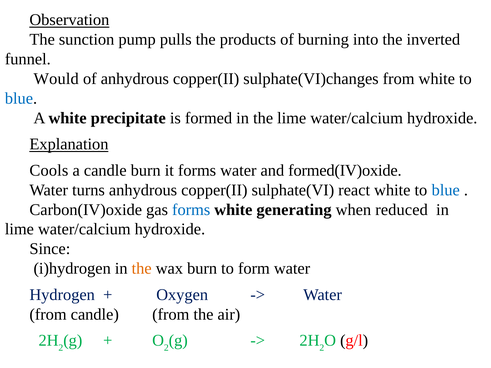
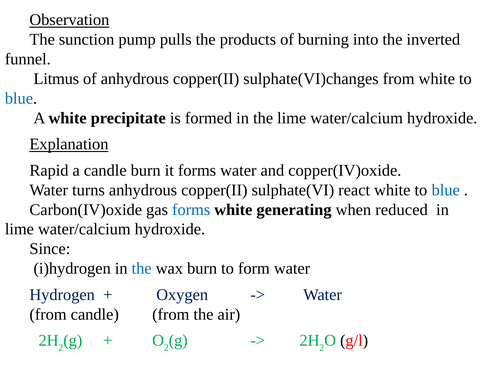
Would: Would -> Litmus (56, 79)
Cools: Cools -> Rapid (49, 170)
formed(IV)oxide: formed(IV)oxide -> copper(IV)oxide (345, 170)
the colour: orange -> blue (142, 269)
